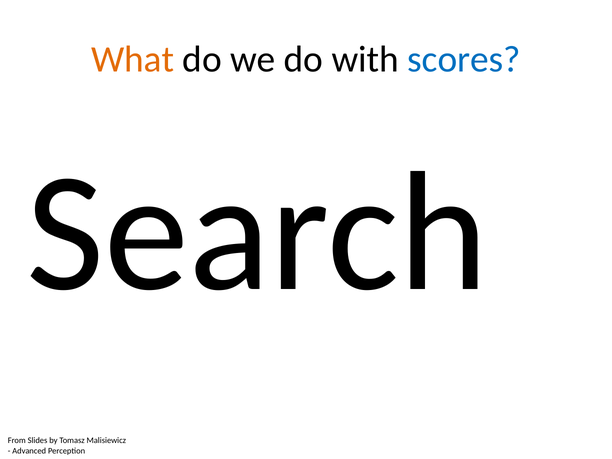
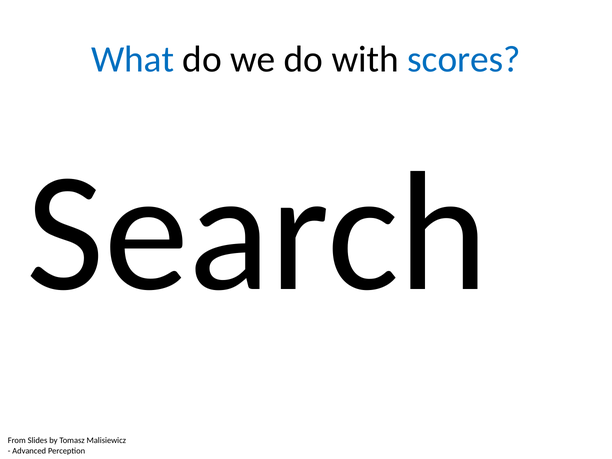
What colour: orange -> blue (133, 59)
